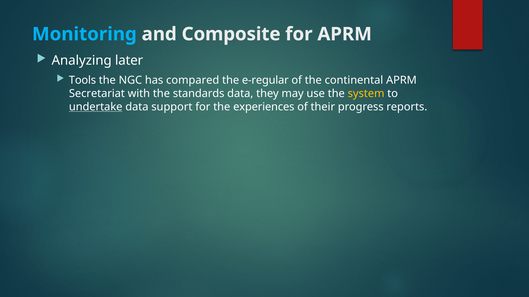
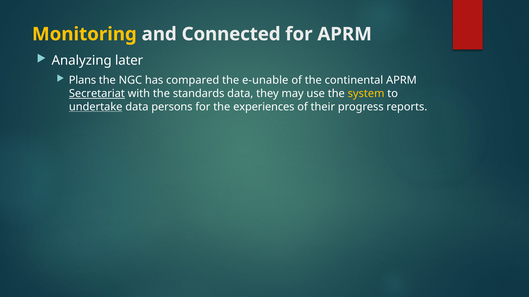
Monitoring colour: light blue -> yellow (84, 34)
Composite: Composite -> Connected (231, 34)
Tools: Tools -> Plans (82, 81)
e-regular: e-regular -> e-unable (265, 81)
Secretariat underline: none -> present (97, 94)
support: support -> persons (172, 107)
